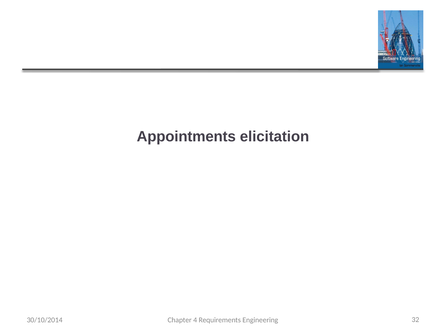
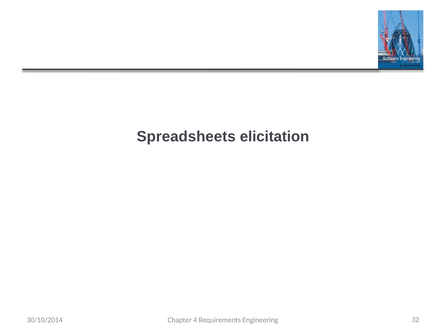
Appointments: Appointments -> Spreadsheets (186, 136)
